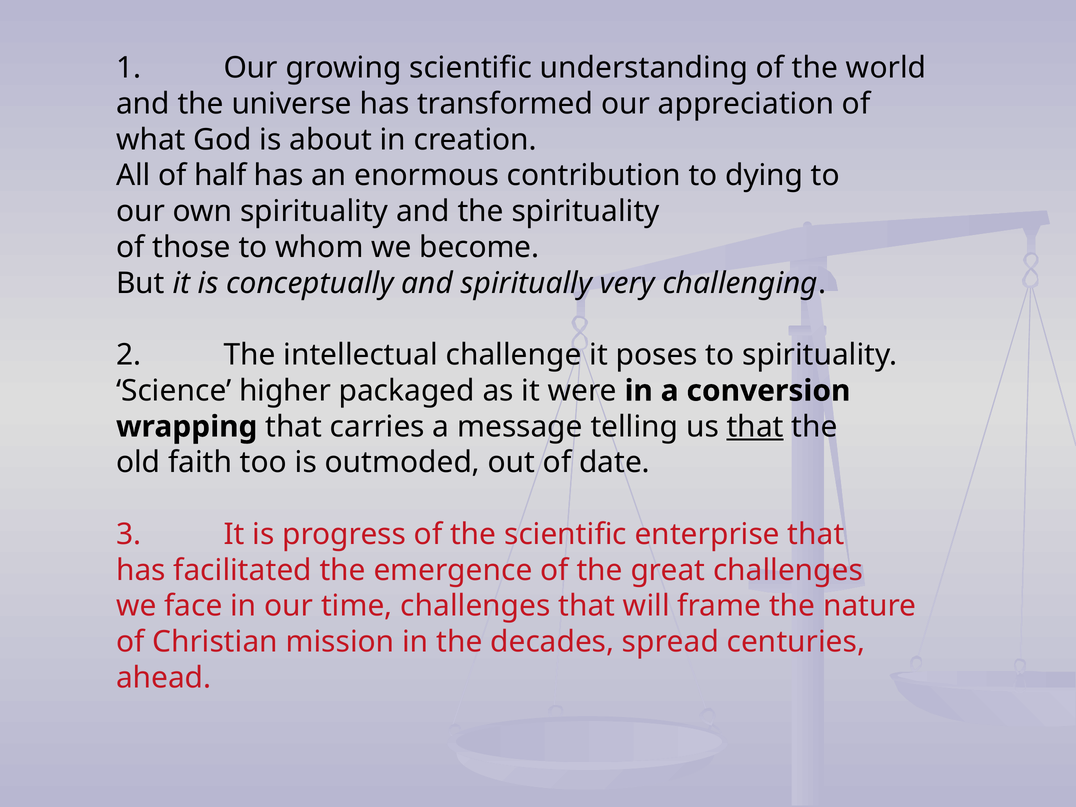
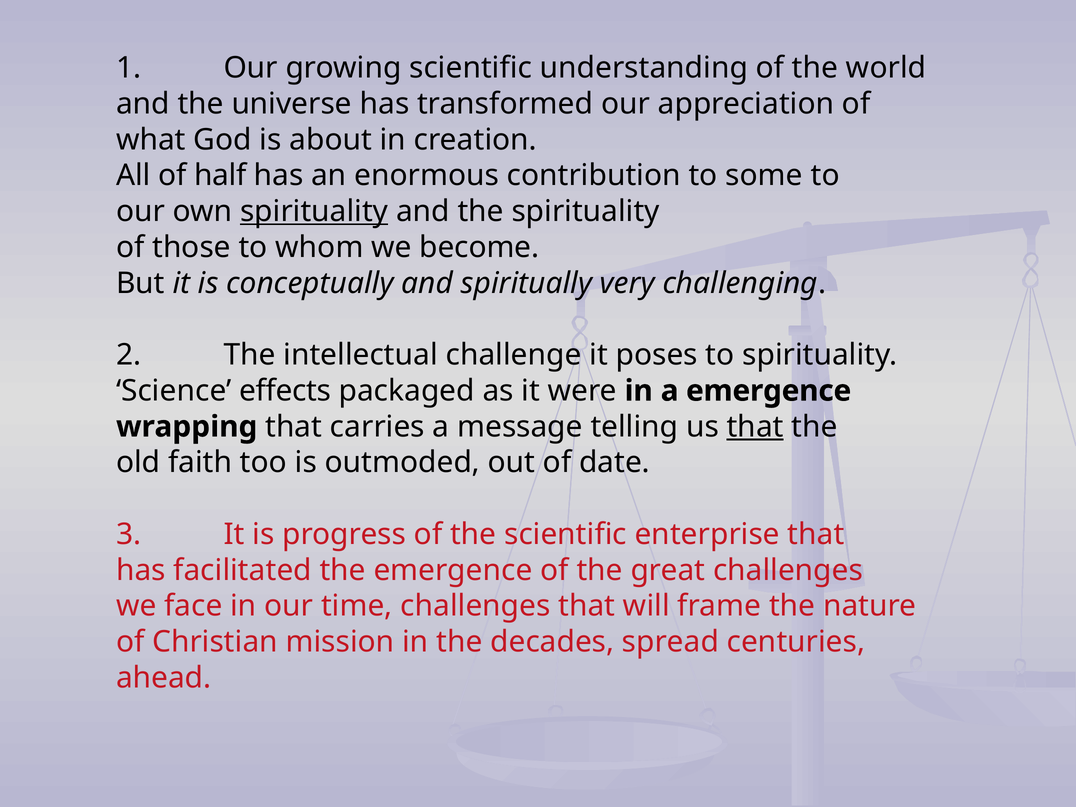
dying: dying -> some (764, 176)
spirituality underline: none -> present (314, 211)
higher: higher -> effects (285, 391)
a conversion: conversion -> emergence (769, 391)
